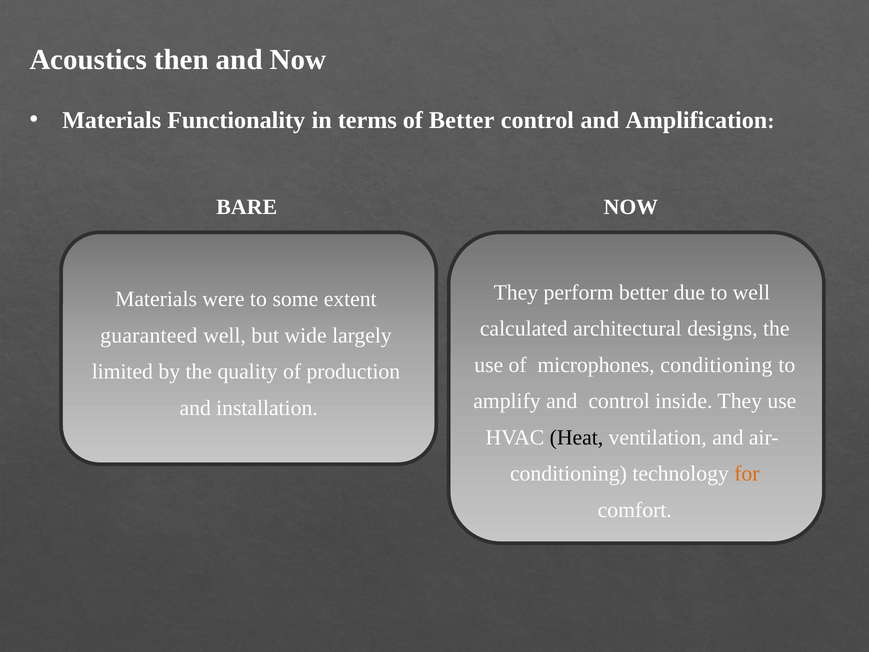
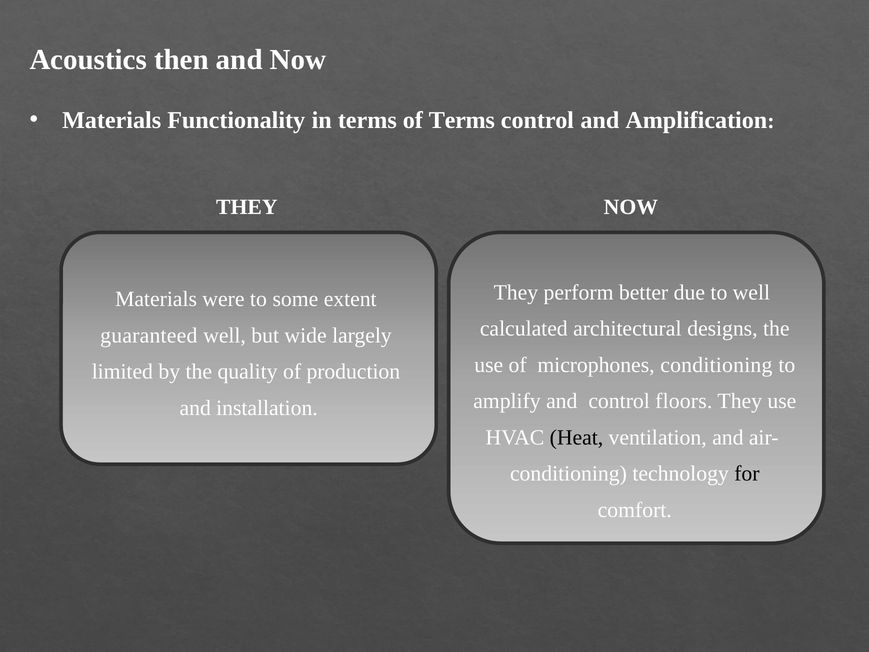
of Better: Better -> Terms (462, 120)
BARE: BARE -> THEY (247, 207)
inside: inside -> floors (684, 401)
for colour: orange -> black (747, 474)
